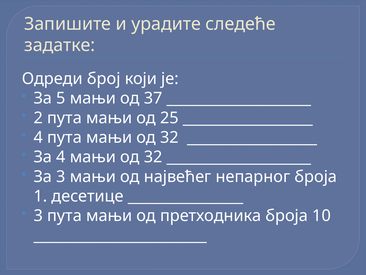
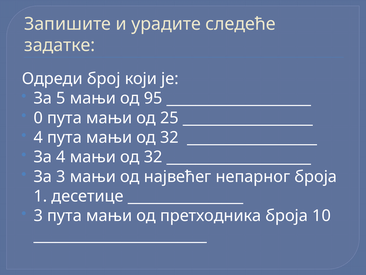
37: 37 -> 95 (153, 98)
2: 2 -> 0 (38, 118)
